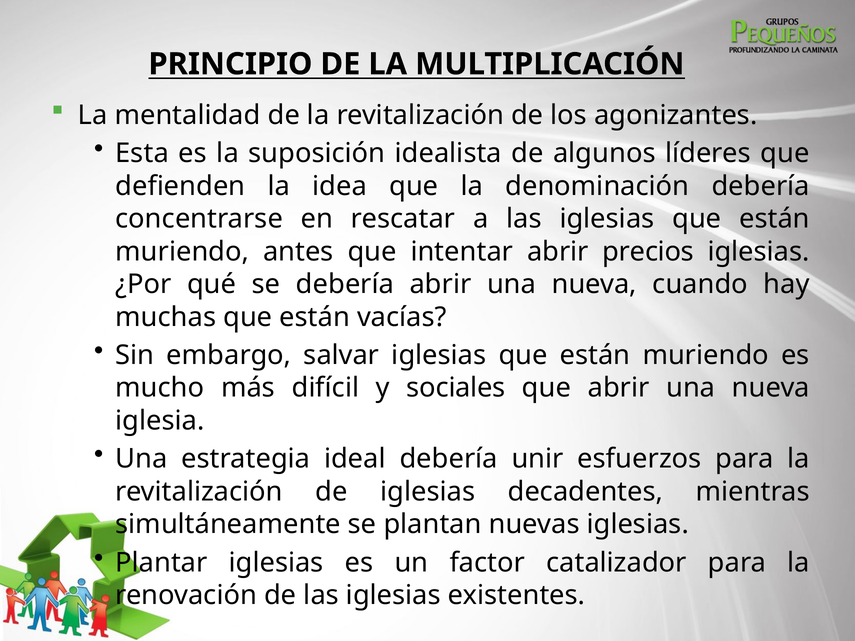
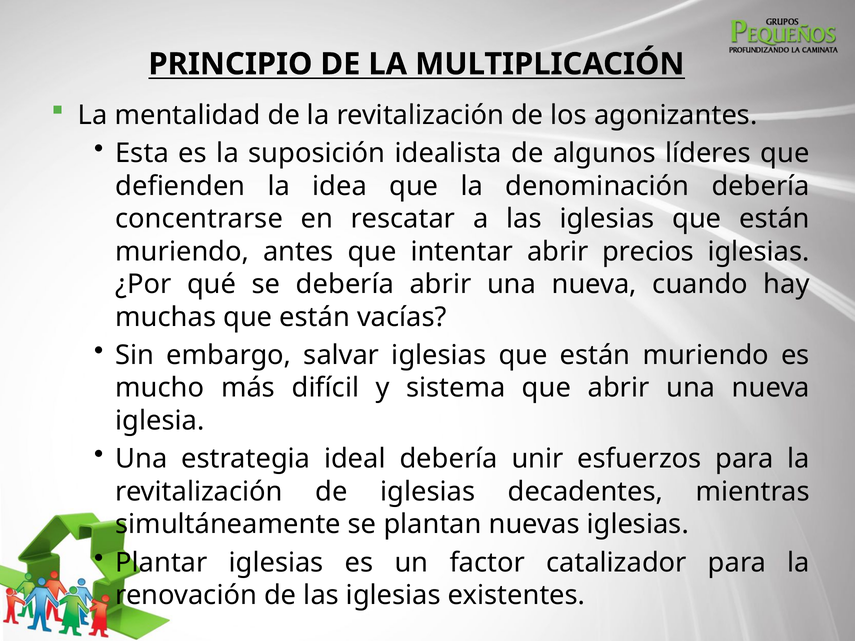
sociales: sociales -> sistema (456, 388)
